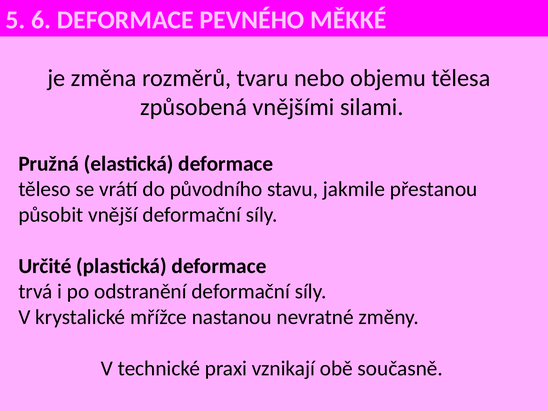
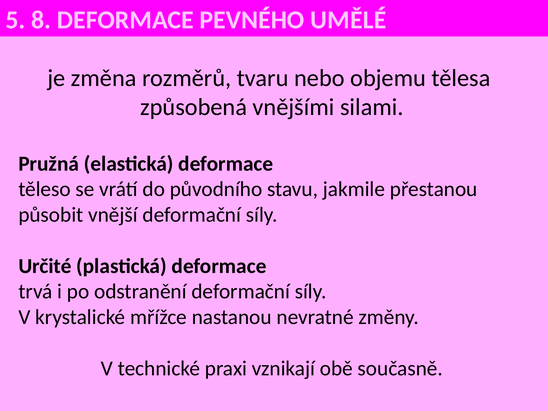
6: 6 -> 8 (41, 20)
MĚKKÉ: MĚKKÉ -> UMĚLÉ (348, 20)
